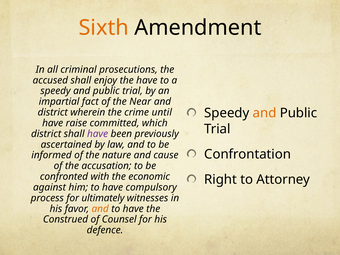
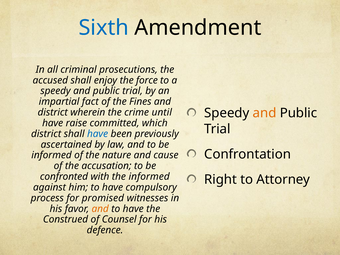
Sixth colour: orange -> blue (104, 28)
the have: have -> force (147, 80)
Near: Near -> Fines (140, 102)
have colour: purple -> blue (98, 134)
the economic: economic -> informed (149, 177)
ultimately: ultimately -> promised (103, 198)
